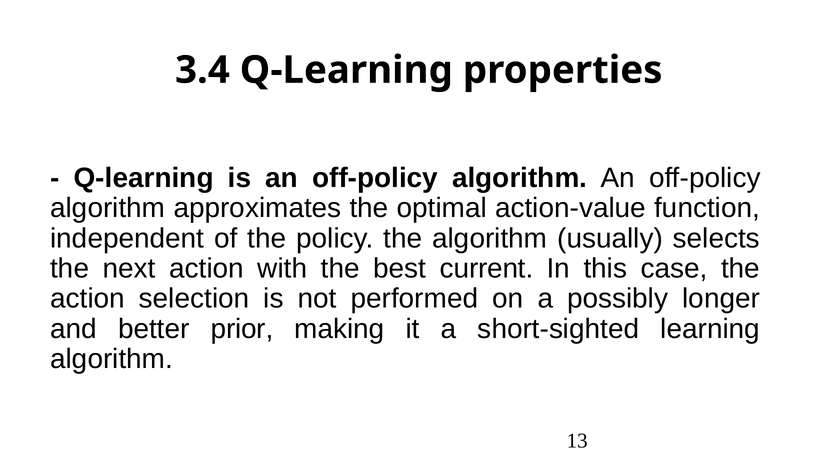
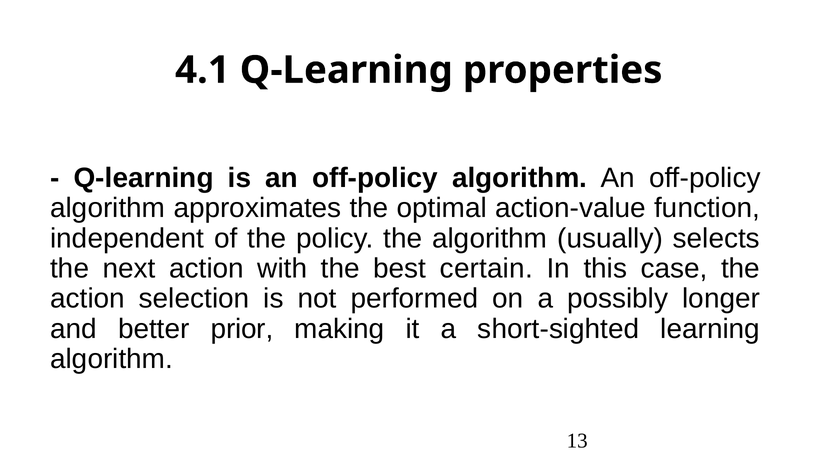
3.4: 3.4 -> 4.1 (202, 70)
current: current -> certain (486, 268)
